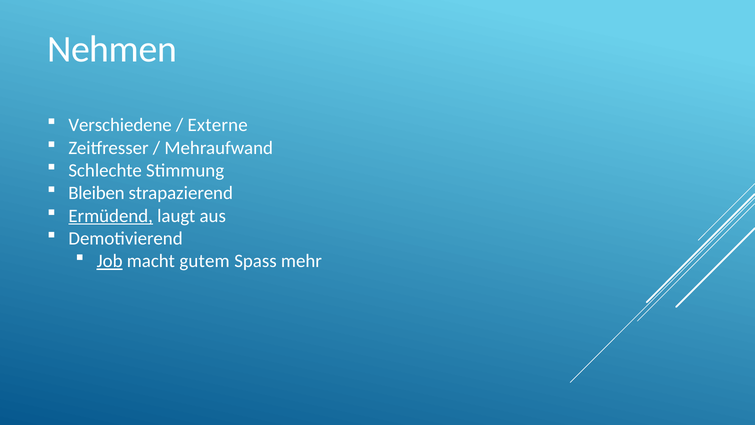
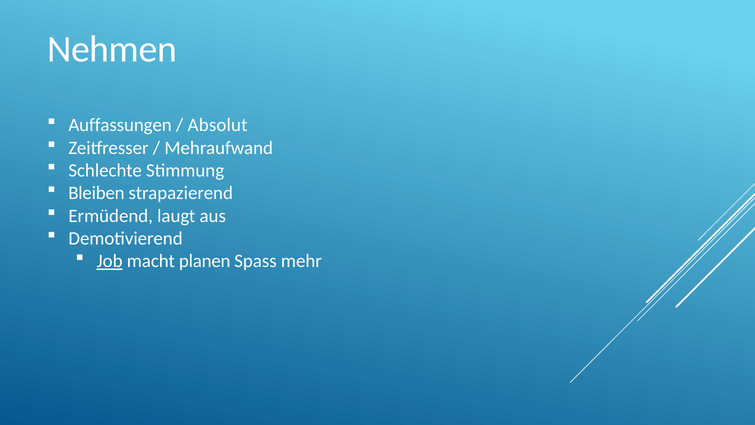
Verschiedene: Verschiedene -> Auffassungen (120, 125)
Externe: Externe -> Absolut (218, 125)
Ermüdend underline: present -> none (111, 216)
gutem: gutem -> planen (205, 261)
